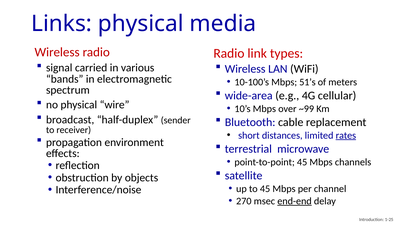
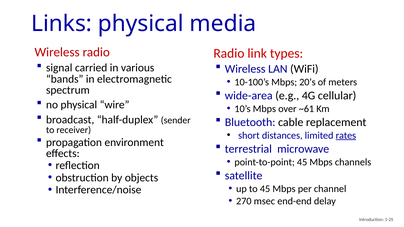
51’s: 51’s -> 20’s (307, 82)
~99: ~99 -> ~61 (306, 109)
end-end underline: present -> none (295, 201)
